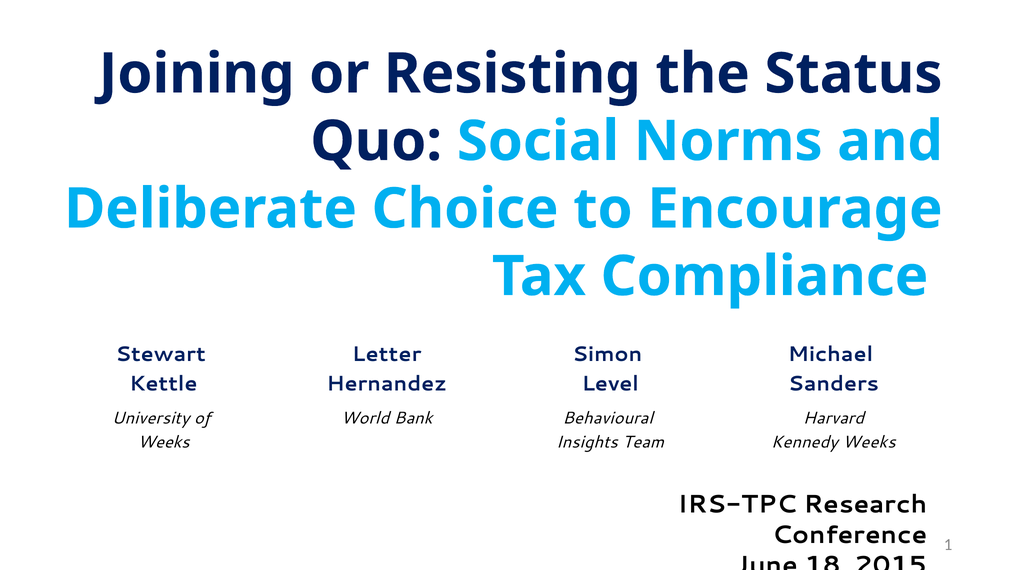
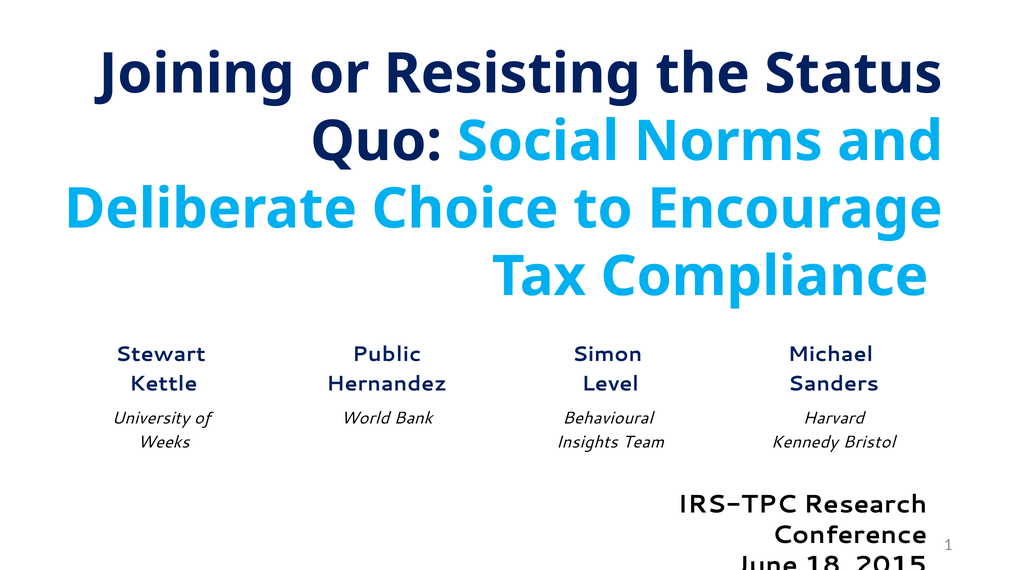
Letter: Letter -> Public (387, 354)
Kennedy Weeks: Weeks -> Bristol (869, 442)
